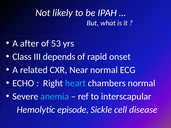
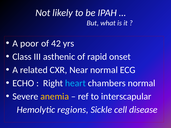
after: after -> poor (29, 43)
53: 53 -> 42 (56, 43)
depends: depends -> asthenic (59, 57)
anemia colour: light blue -> yellow (55, 97)
episode: episode -> regions (73, 110)
